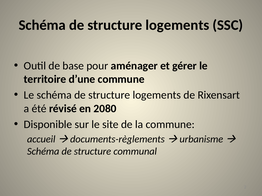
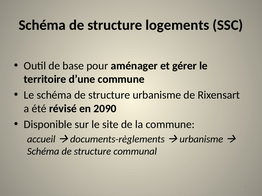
logements: logements -> urbanisme (157, 95)
2080: 2080 -> 2090 (105, 109)
